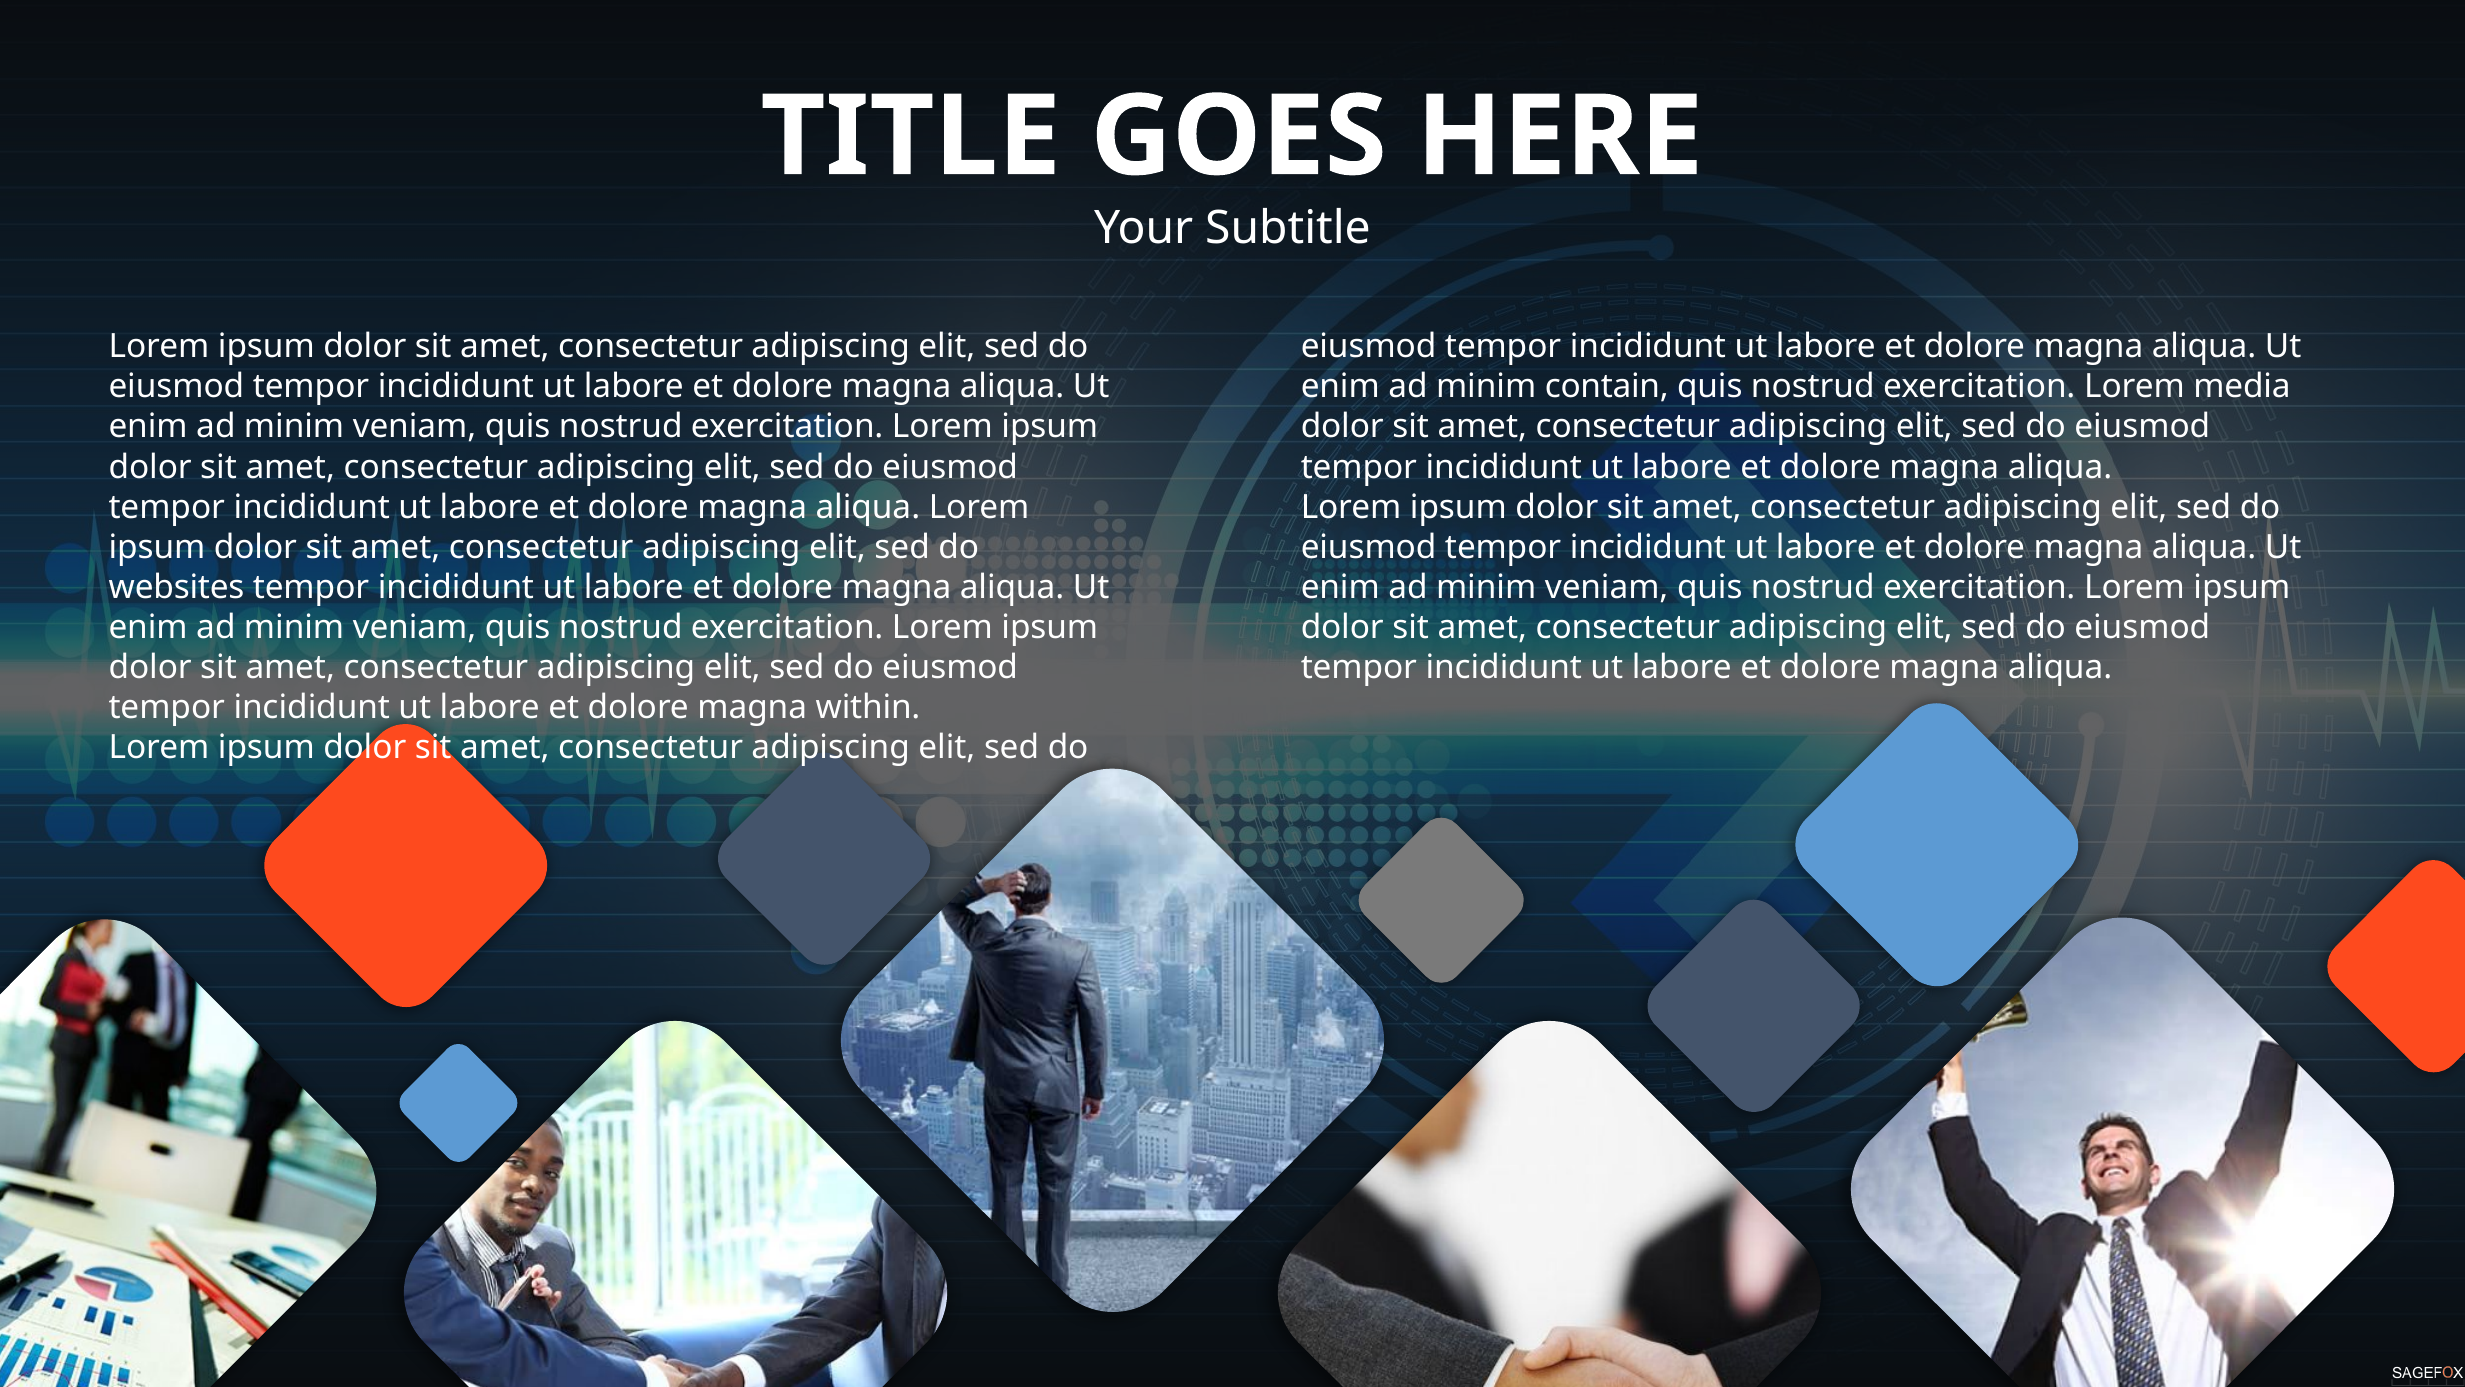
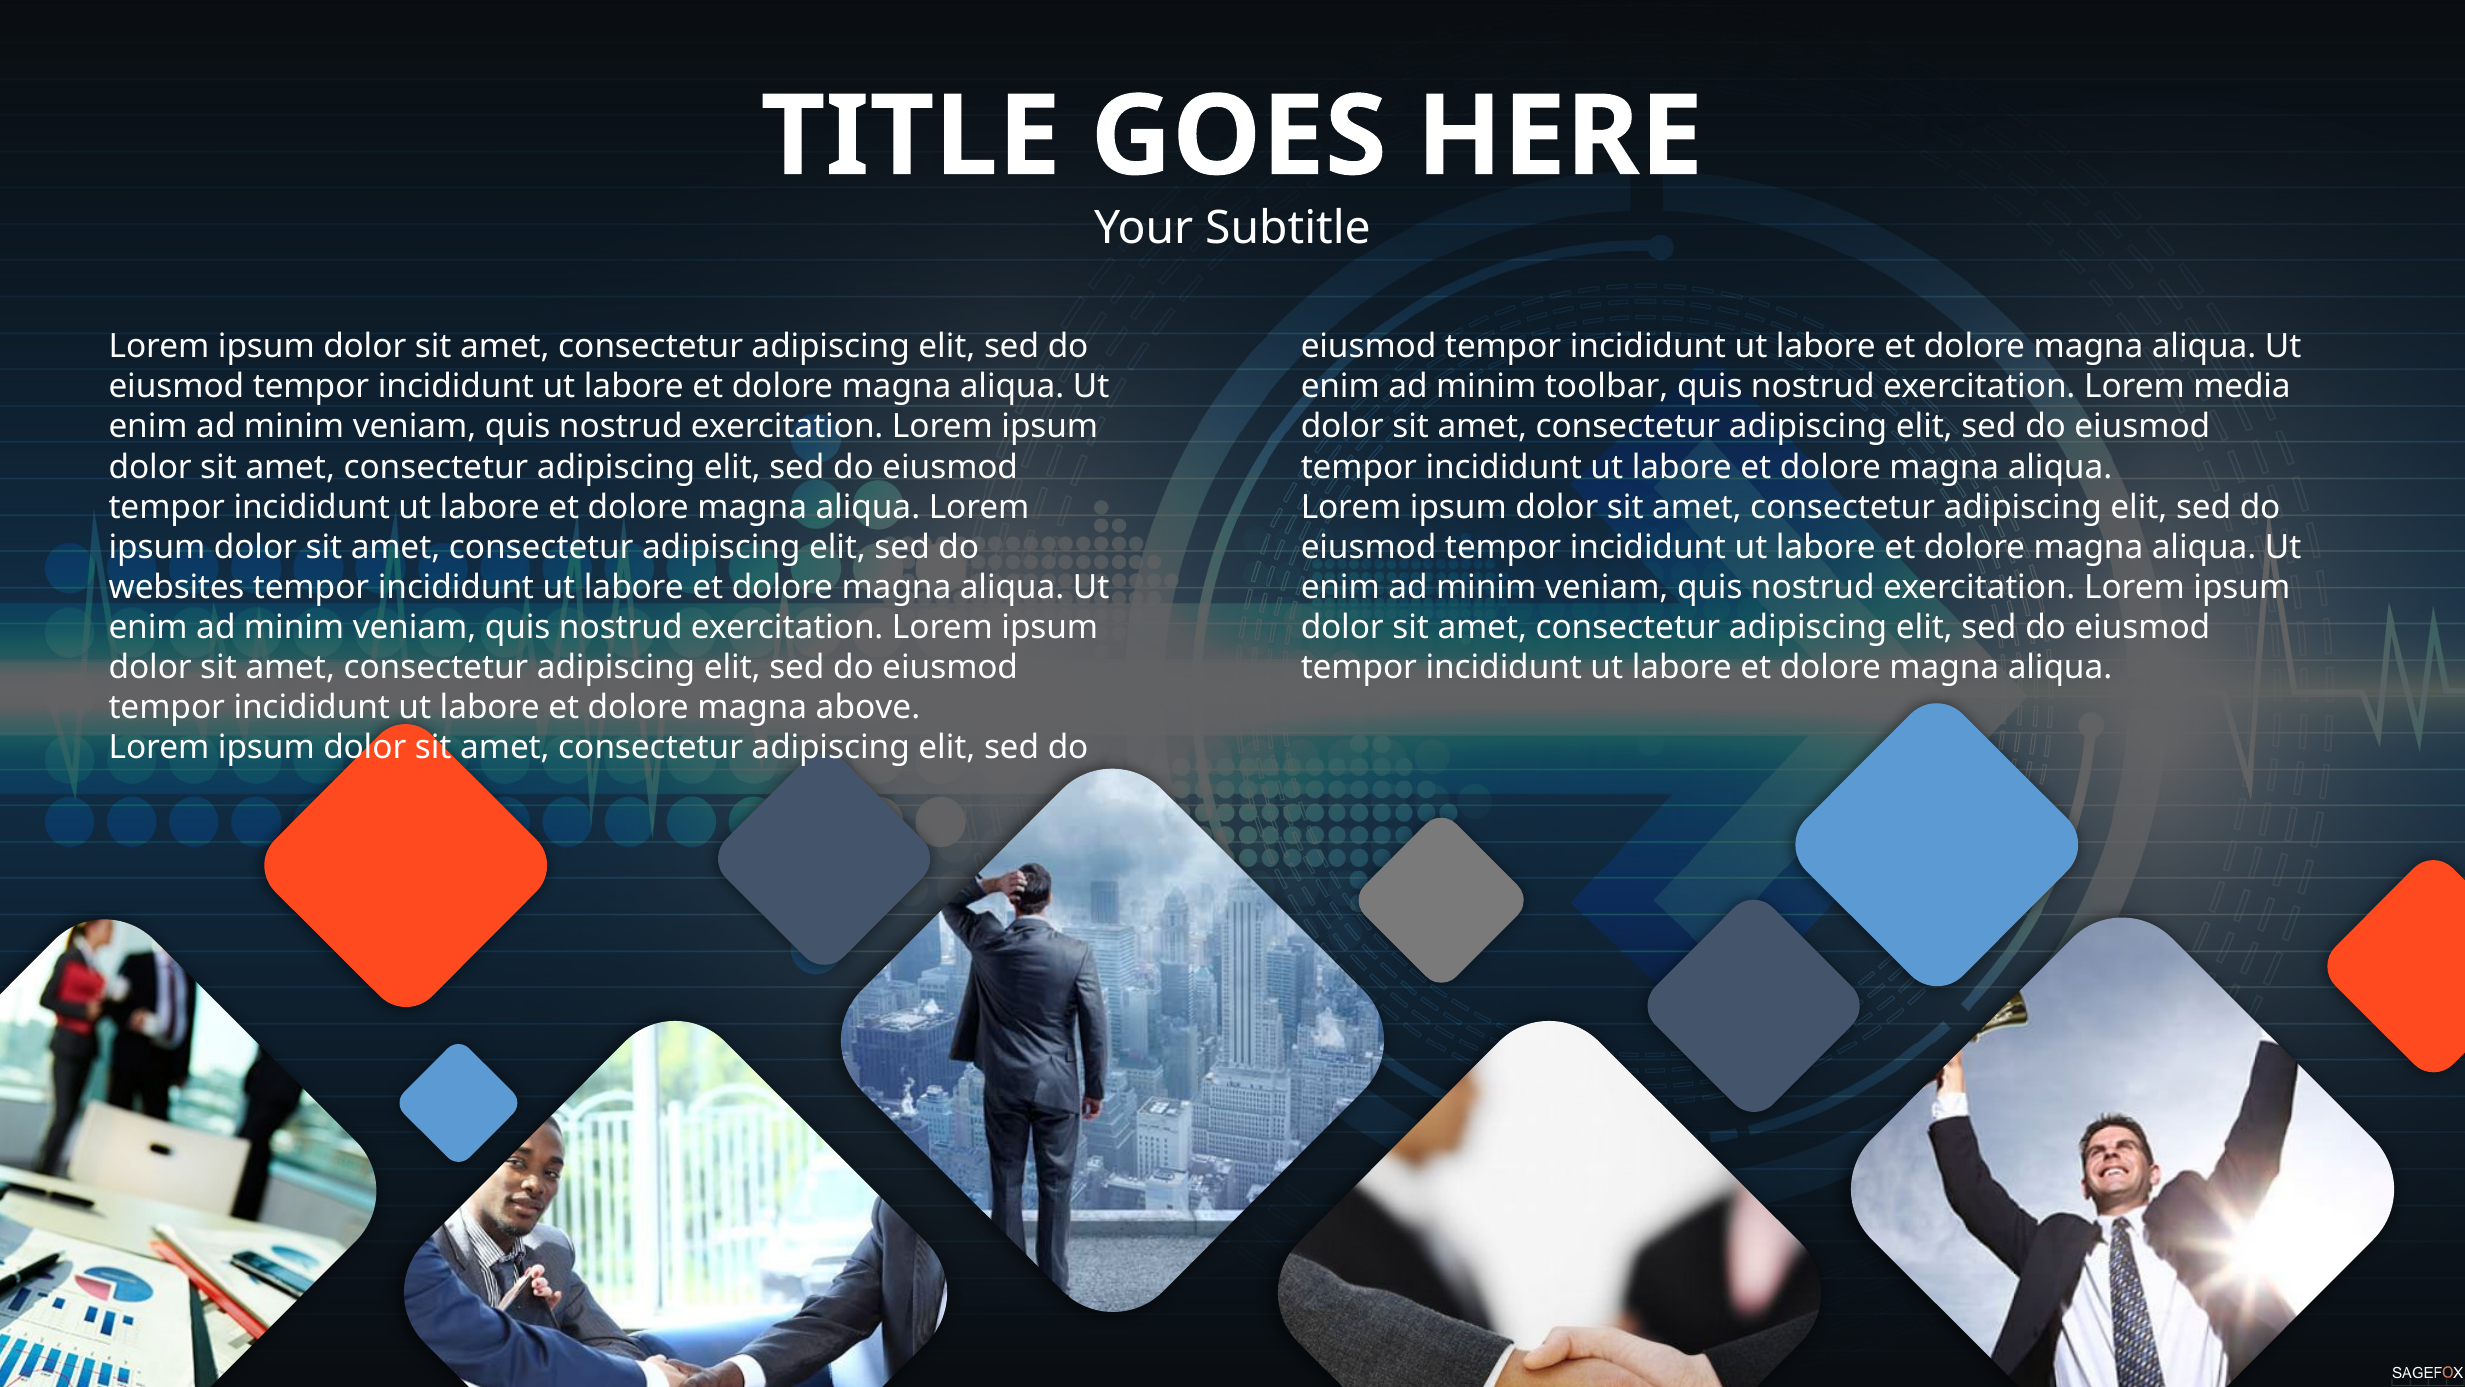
contain: contain -> toolbar (1607, 387)
within: within -> above (868, 708)
